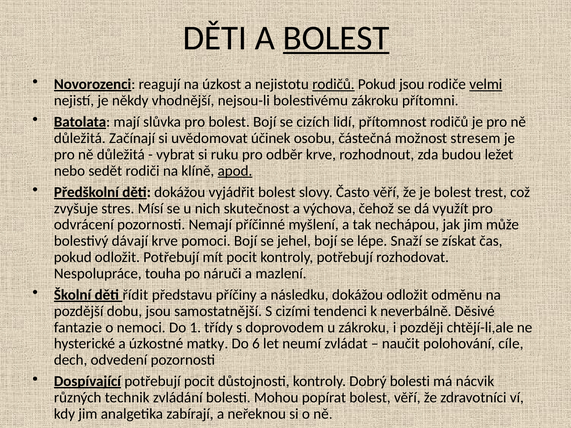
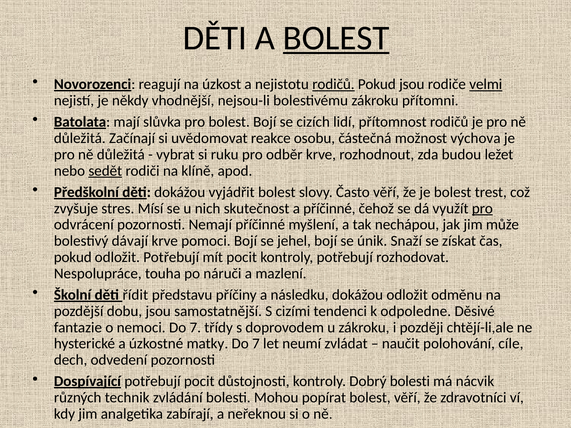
účinek: účinek -> reakce (271, 138)
stresem: stresem -> výchova (475, 138)
sedět underline: none -> present (105, 171)
apod underline: present -> none (235, 171)
a výchova: výchova -> příčinné (329, 209)
pro underline: none -> present (482, 209)
lépe: lépe -> únik (372, 241)
neverbálně: neverbálně -> odpoledne (416, 311)
nemoci Do 1: 1 -> 7 (195, 328)
matky Do 6: 6 -> 7 (256, 344)
